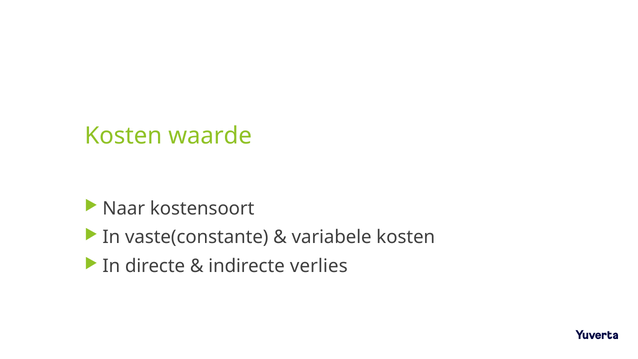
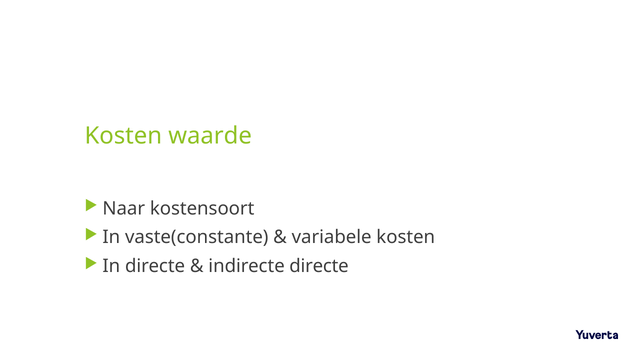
indirecte verlies: verlies -> directe (319, 266)
